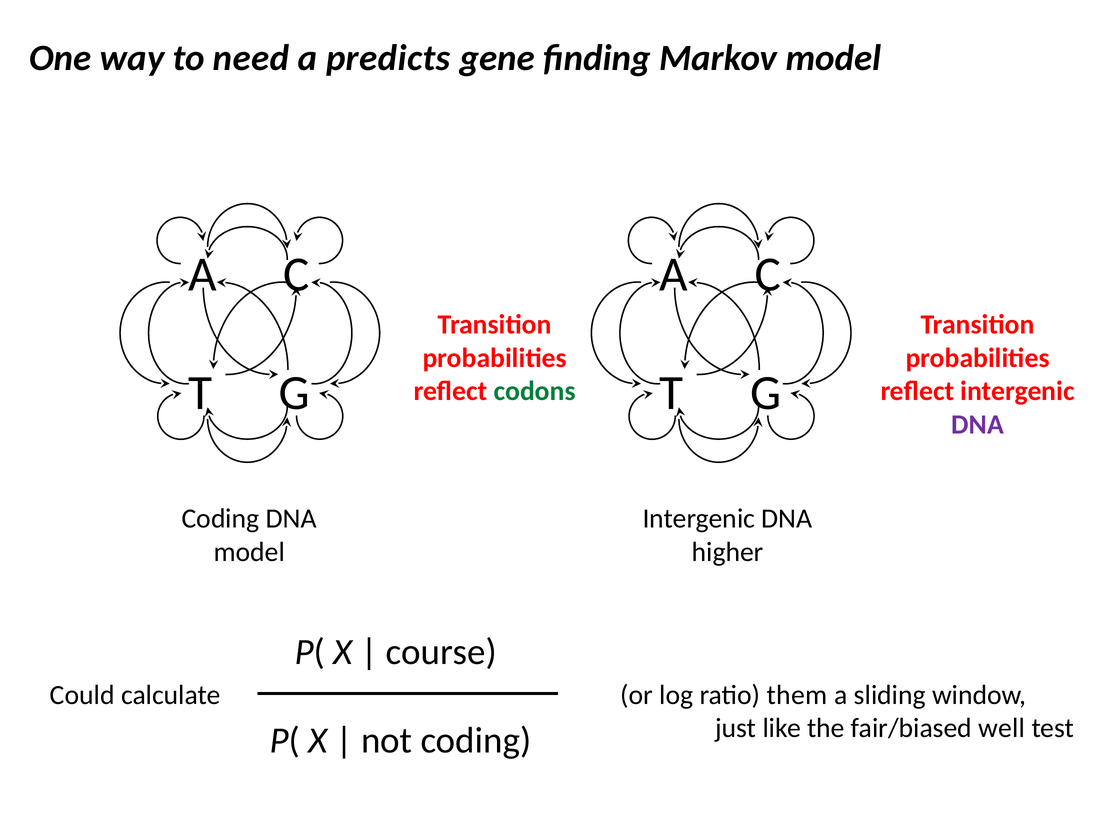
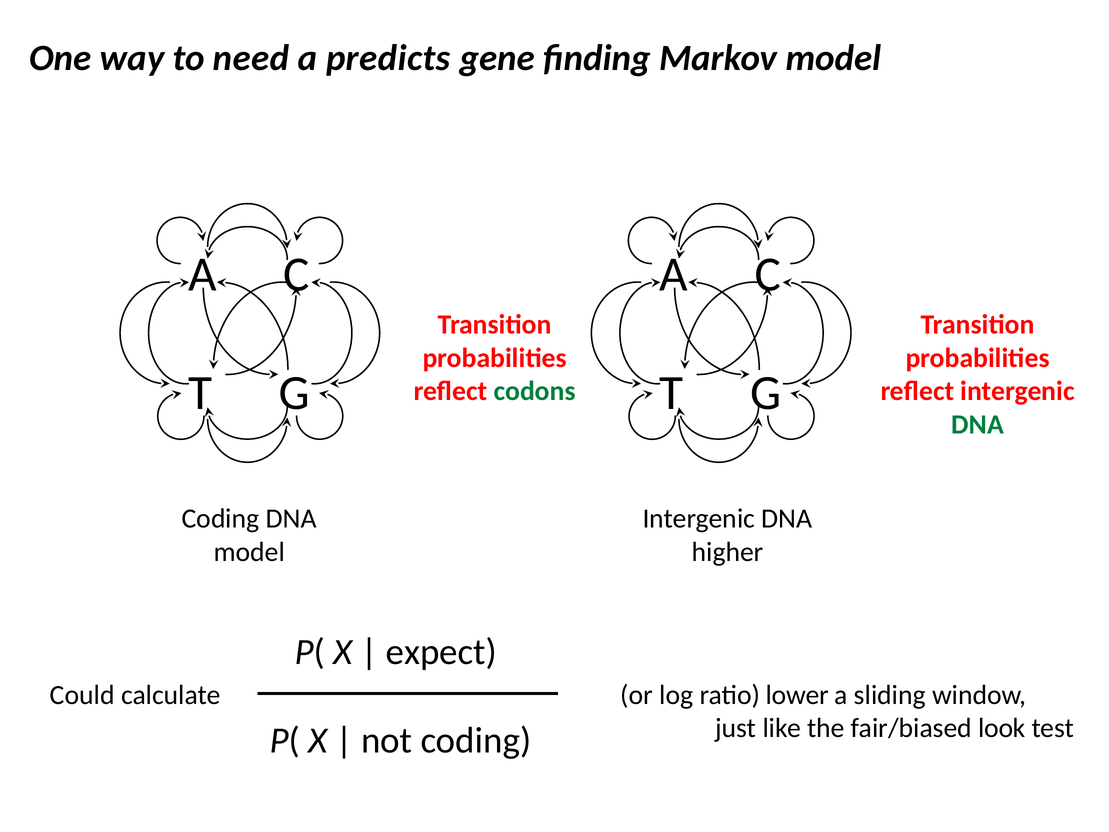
DNA colour: purple -> green (978, 424)
course: course -> expect (441, 652)
them: them -> lower (797, 695)
well: well -> look (1002, 728)
